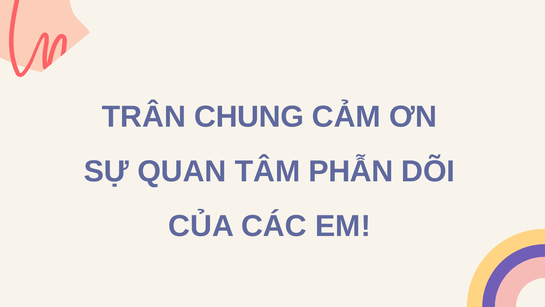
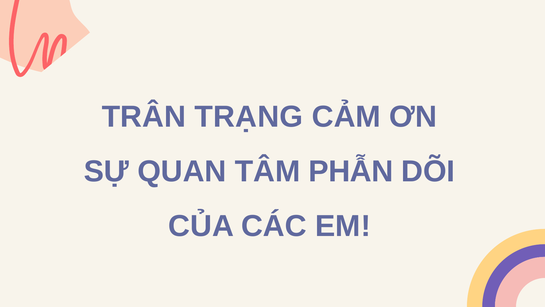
CHUNG: CHUNG -> TRẠNG (249, 117)
